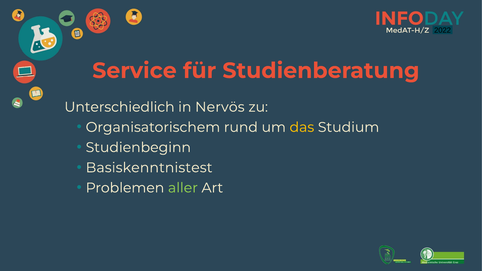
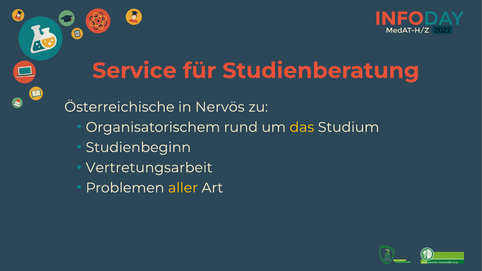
Unterschiedlich: Unterschiedlich -> Österreichische (119, 107)
Basiskenntnistest: Basiskenntnistest -> Vertretungsarbeit (149, 168)
aller colour: light green -> yellow (183, 188)
